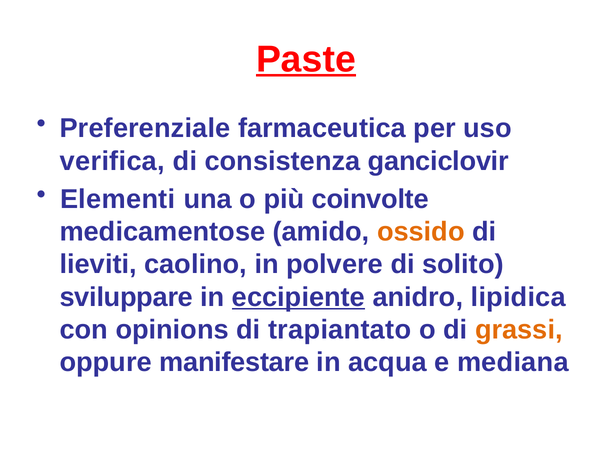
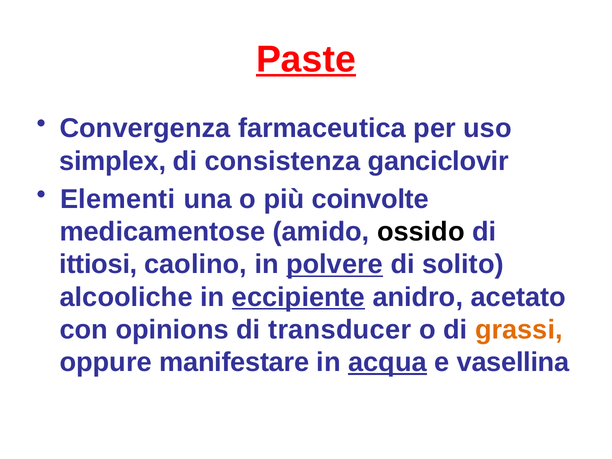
Preferenziale: Preferenziale -> Convergenza (145, 128)
verifica: verifica -> simplex (113, 161)
ossido colour: orange -> black (421, 232)
lieviti: lieviti -> ittiosi (98, 264)
polvere underline: none -> present (335, 264)
sviluppare: sviluppare -> alcooliche (126, 297)
lipidica: lipidica -> acetato (518, 297)
trapiantato: trapiantato -> transducer (340, 330)
acqua underline: none -> present (387, 362)
mediana: mediana -> vasellina (513, 362)
